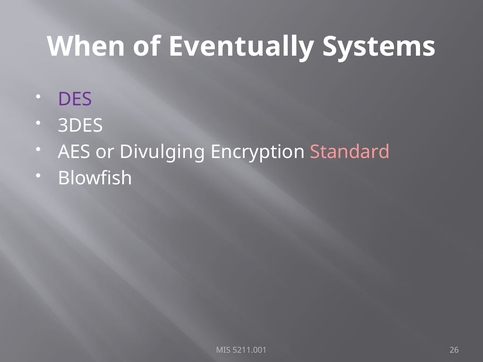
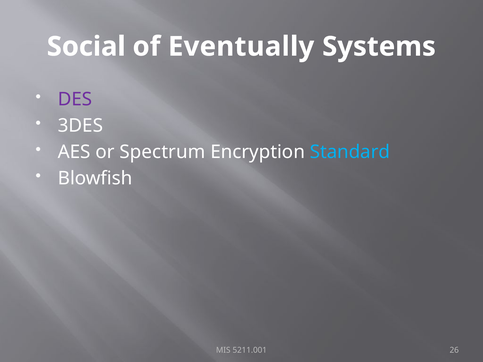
When: When -> Social (86, 47)
Divulging: Divulging -> Spectrum (162, 152)
Standard colour: pink -> light blue (350, 152)
